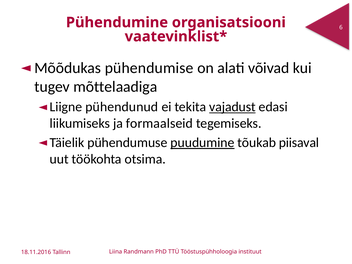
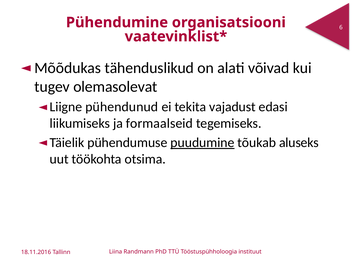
pühendumise: pühendumise -> tähenduslikud (149, 68)
mõttelaadiga: mõttelaadiga -> olemasolevat (115, 87)
vajadust underline: present -> none (232, 107)
piisaval: piisaval -> aluseks (299, 143)
